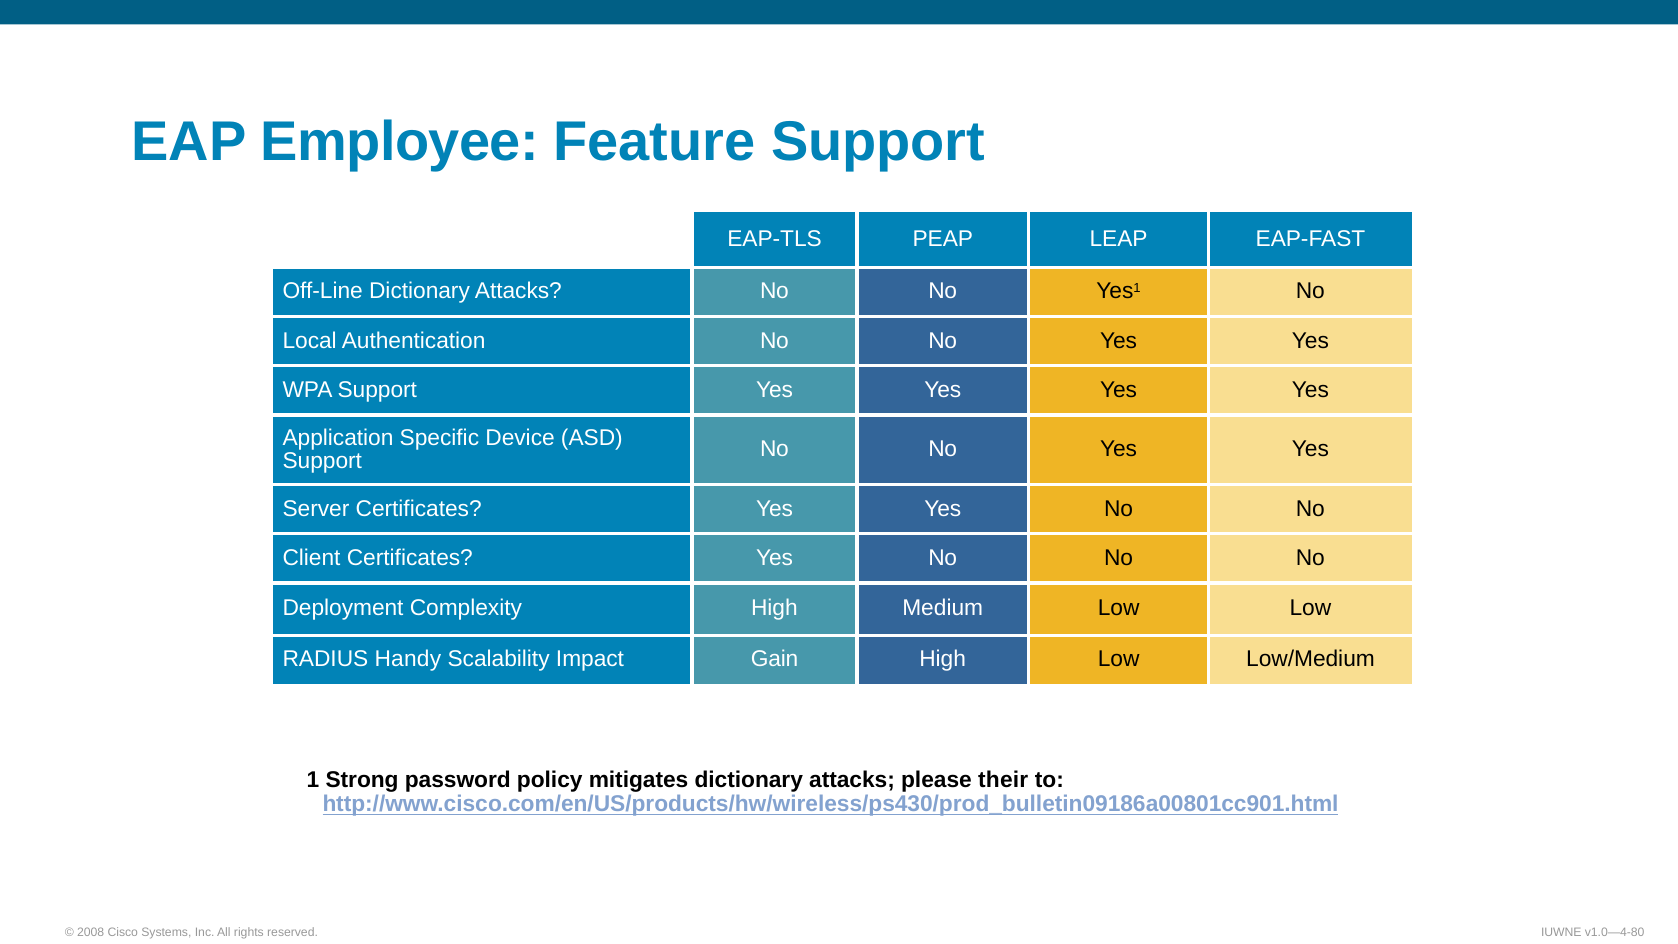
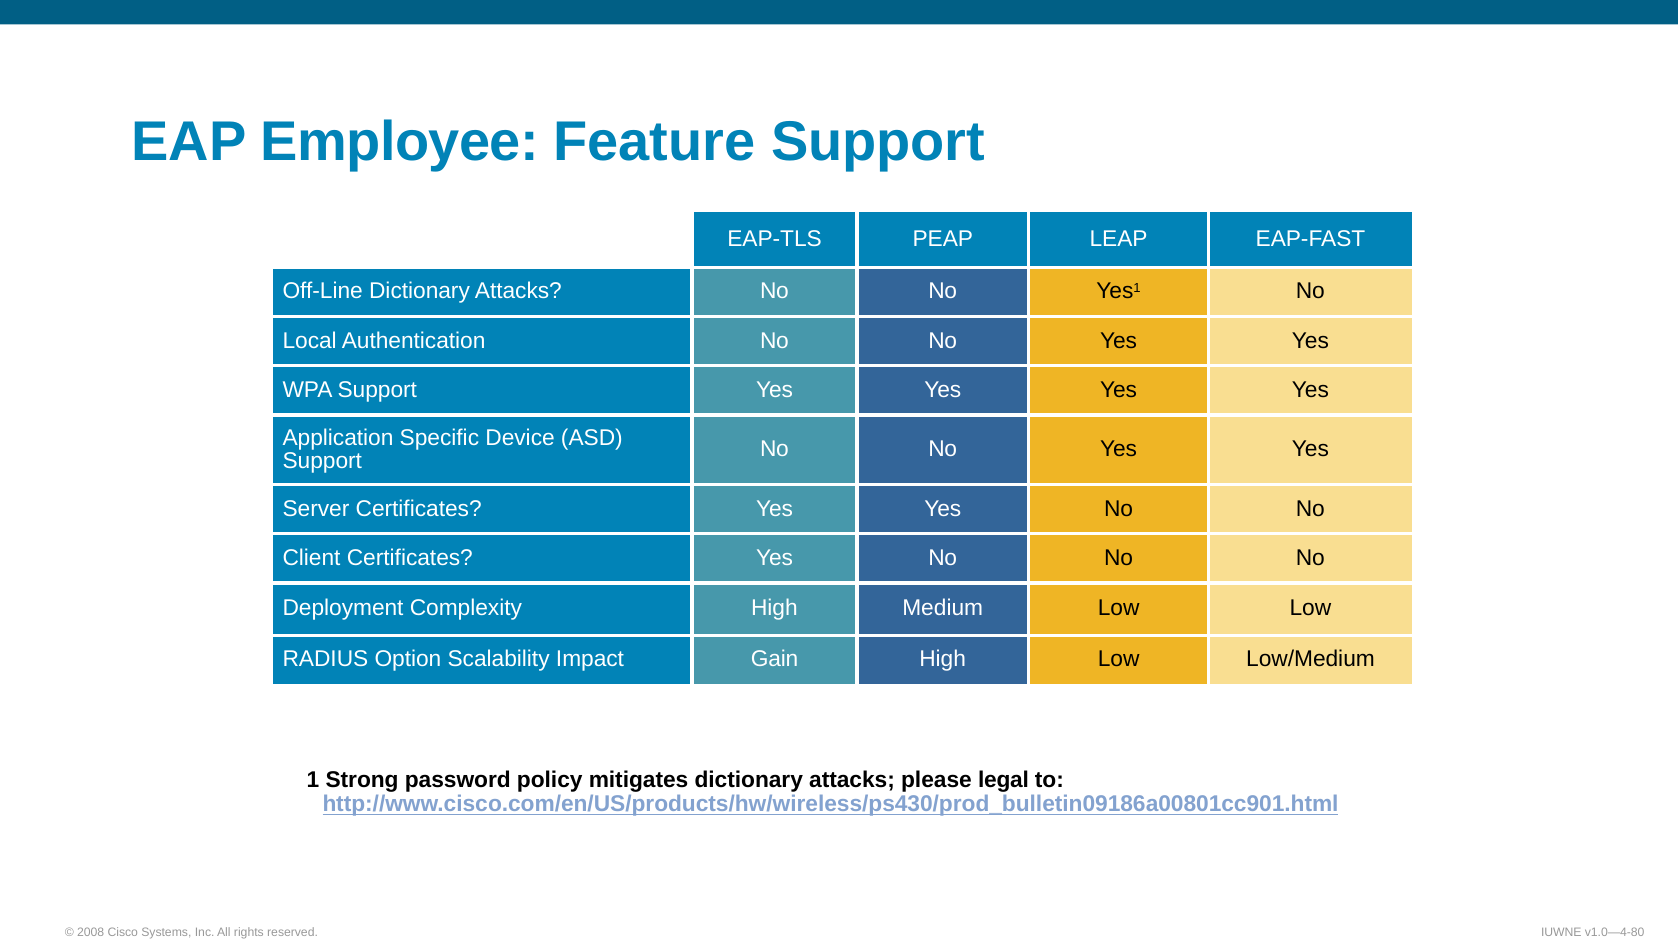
Handy: Handy -> Option (408, 659)
their: their -> legal (1003, 780)
